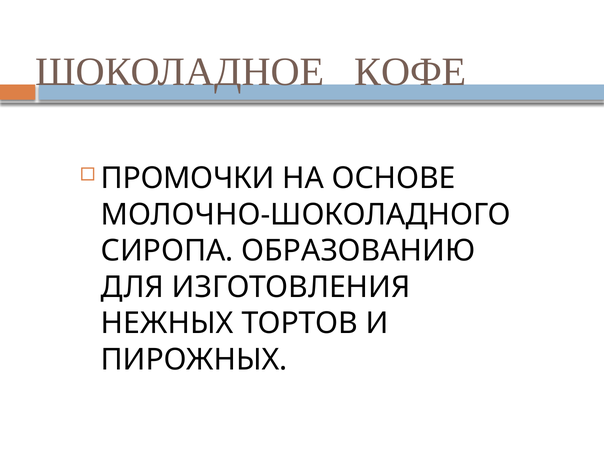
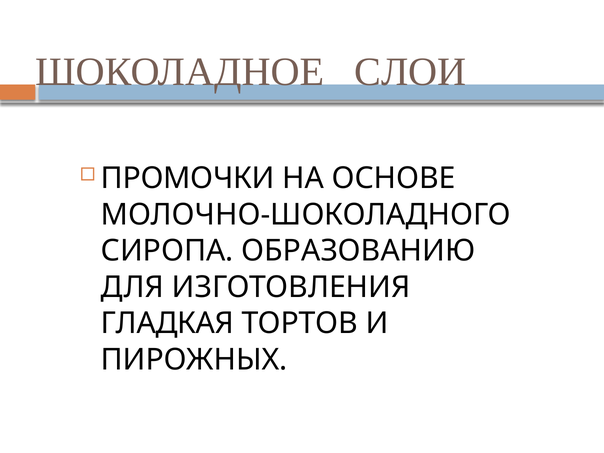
КОФЕ: КОФЕ -> СЛОИ (410, 72)
НЕЖНЫХ: НЕЖНЫХ -> ГЛАДКАЯ (167, 323)
